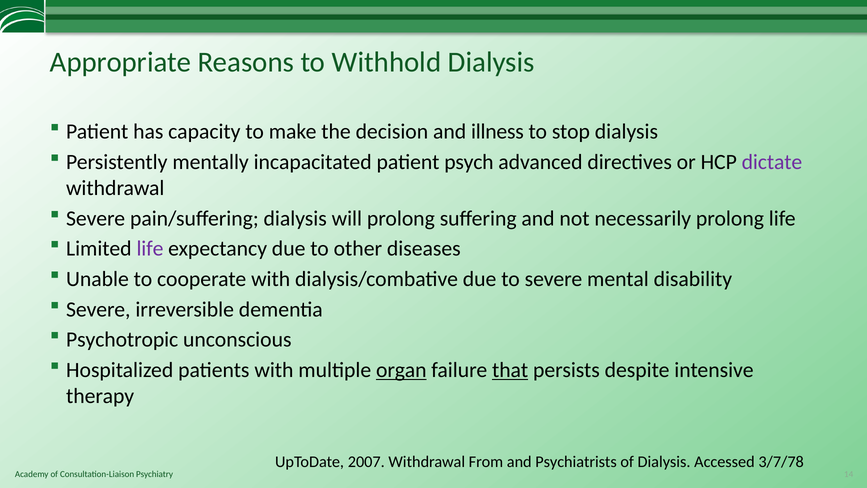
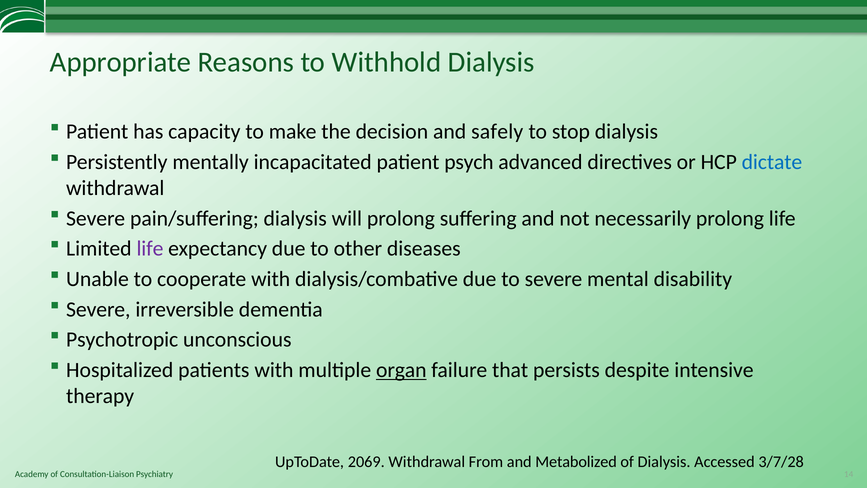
illness: illness -> safely (497, 132)
dictate colour: purple -> blue (772, 162)
that underline: present -> none (510, 370)
2007: 2007 -> 2069 (366, 461)
Psychiatrists: Psychiatrists -> Metabolized (576, 461)
3/7/78: 3/7/78 -> 3/7/28 (781, 461)
